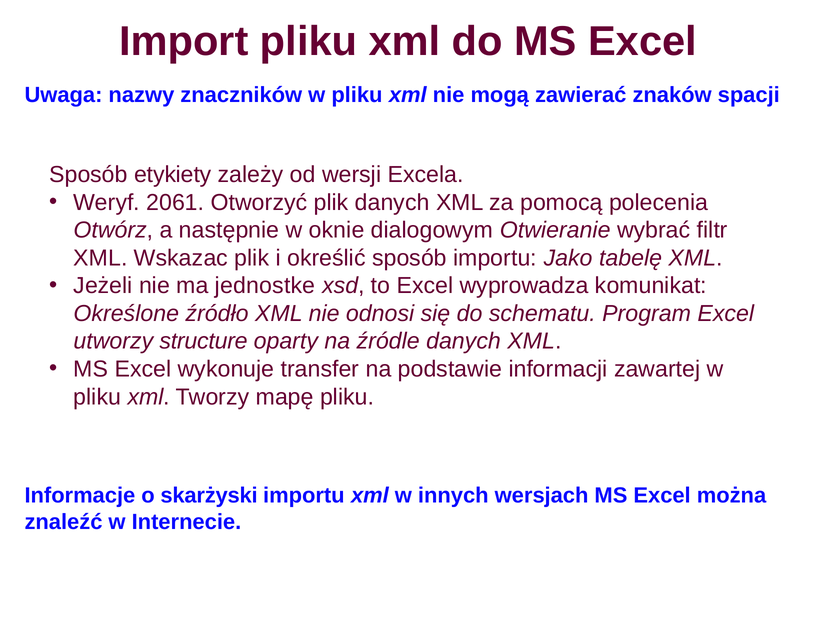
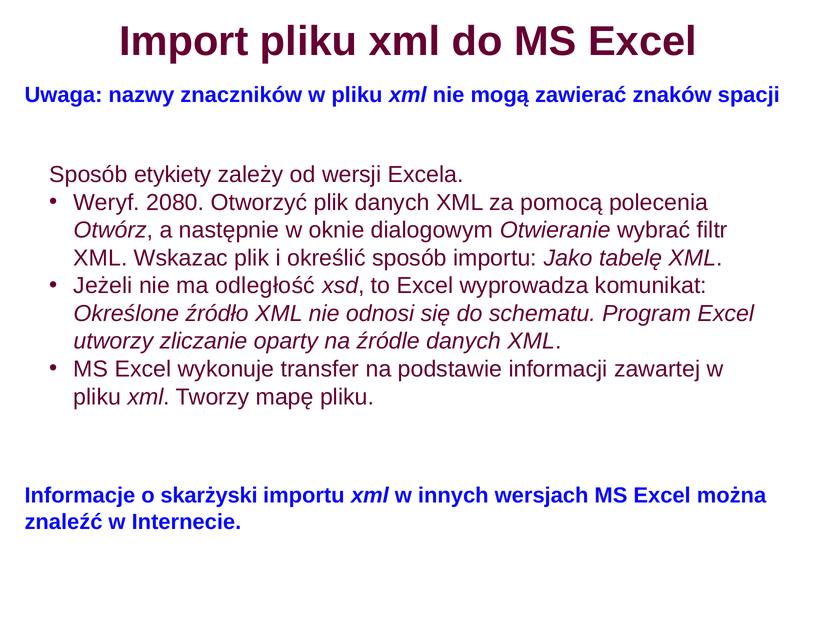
2061: 2061 -> 2080 (175, 202)
jednostke: jednostke -> odległość (265, 286)
structure: structure -> zliczanie (203, 341)
